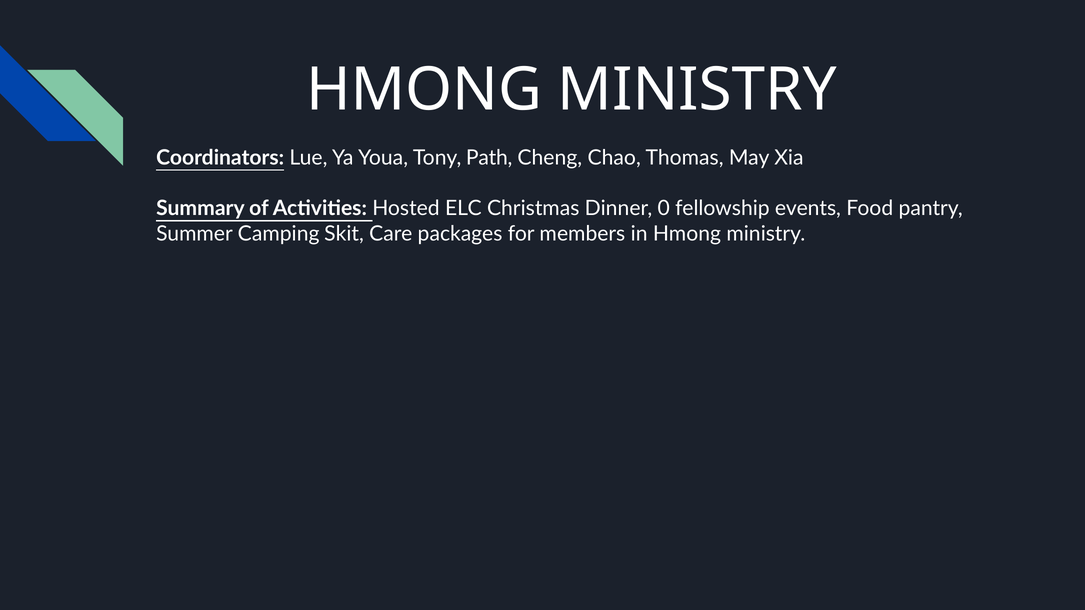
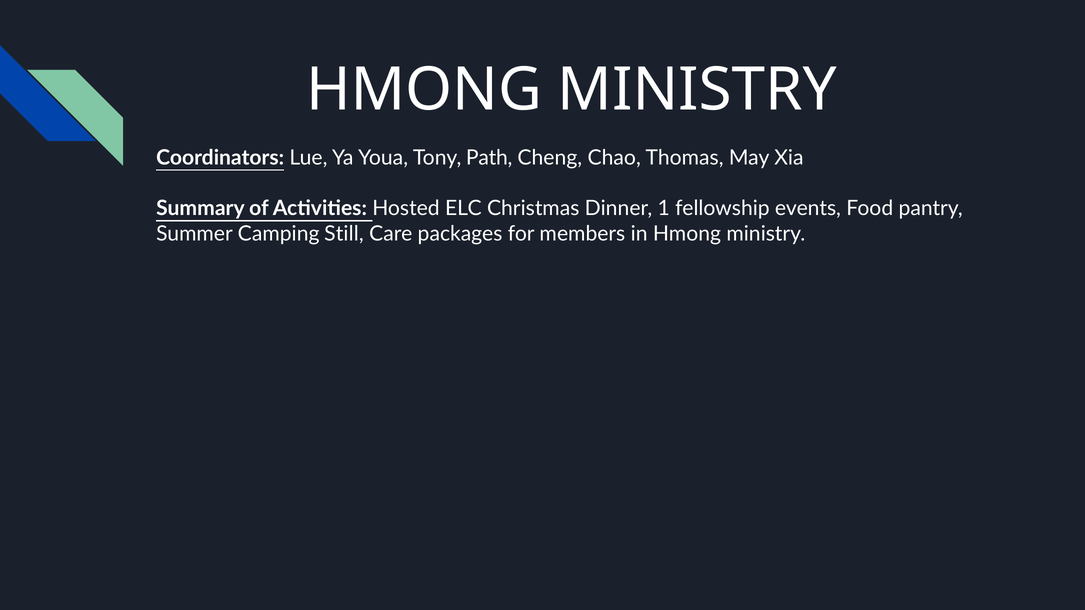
0: 0 -> 1 (664, 208)
Skit: Skit -> Still (344, 234)
